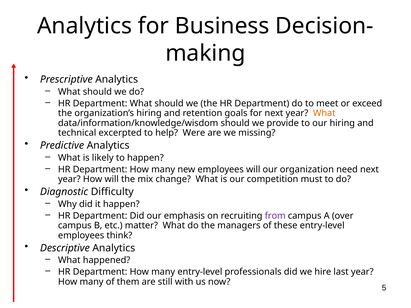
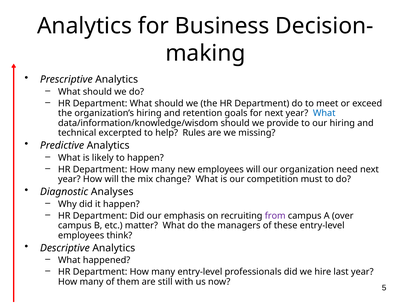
What colour: orange -> blue (324, 113)
Were: Were -> Rules (194, 133)
Difficulty: Difficulty -> Analyses (112, 192)
